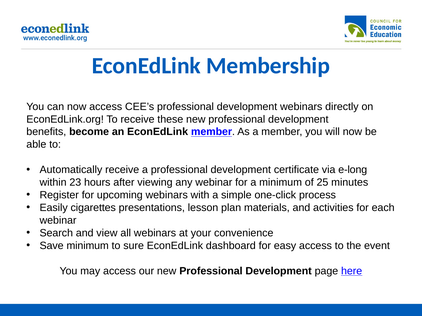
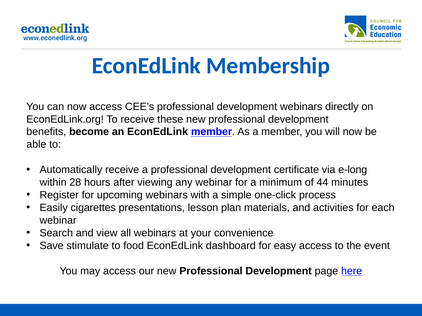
23: 23 -> 28 (75, 183)
25: 25 -> 44 (322, 183)
Save minimum: minimum -> stimulate (88, 246)
sure: sure -> food (134, 246)
